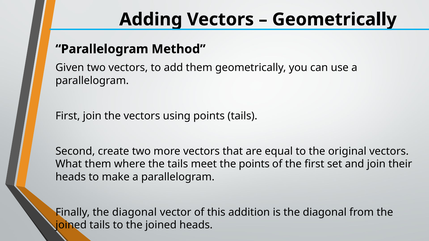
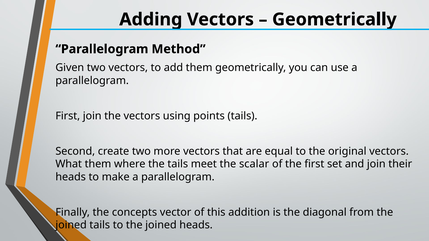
the points: points -> scalar (254, 164)
Finally the diagonal: diagonal -> concepts (135, 213)
